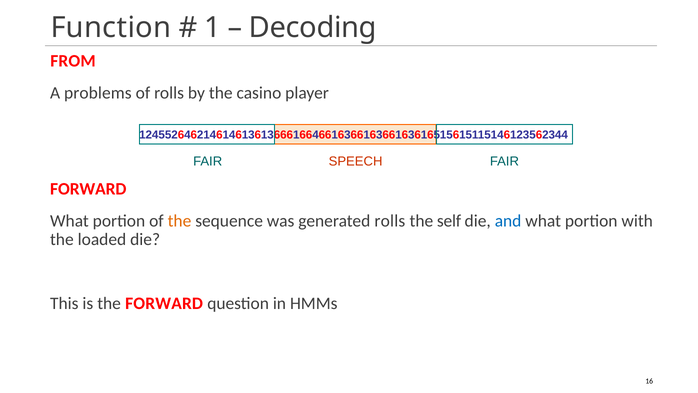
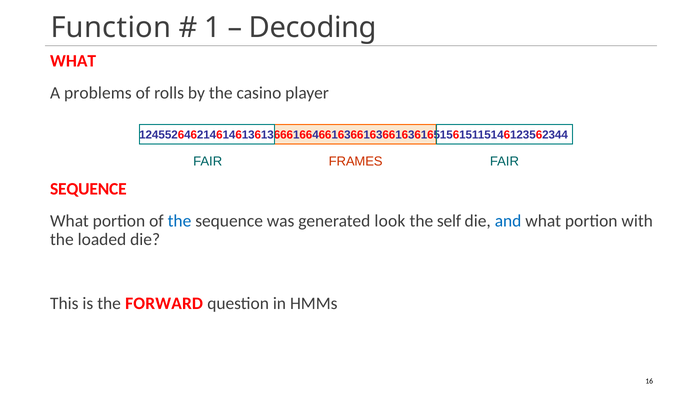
FROM: FROM -> WHAT (73, 61)
SPEECH: SPEECH -> FRAMES (356, 161)
FORWARD: FORWARD -> SEQUENCE (88, 189)
the colour: orange -> blue (179, 221)
generated rolls: rolls -> look (390, 221)
